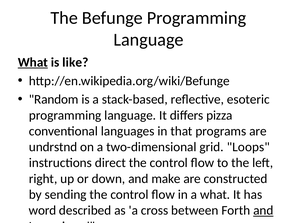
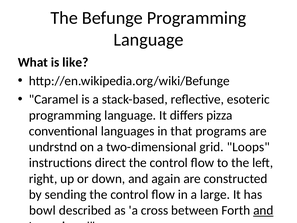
What underline: present -> none (33, 62)
Random: Random -> Caramel (54, 99)
make: make -> again (166, 178)
a what: what -> large (215, 194)
word: word -> bowl (42, 210)
